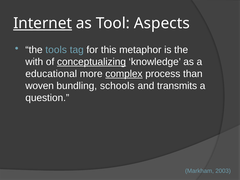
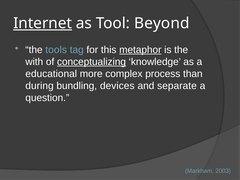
Aspects: Aspects -> Beyond (162, 23)
metaphor underline: none -> present (140, 50)
complex underline: present -> none (124, 74)
woven: woven -> during (40, 86)
schools: schools -> devices (117, 86)
transmits: transmits -> separate (177, 86)
